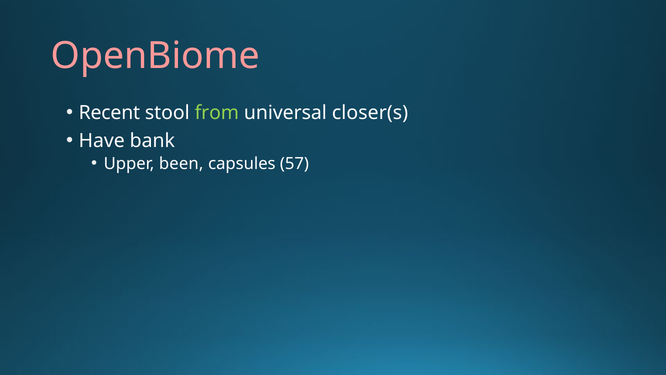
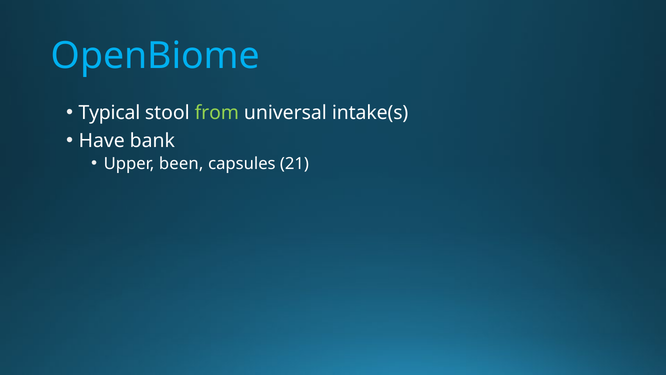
OpenBiome colour: pink -> light blue (155, 56)
Recent: Recent -> Typical (109, 113)
closer(s: closer(s -> intake(s (370, 113)
57: 57 -> 21 (294, 163)
